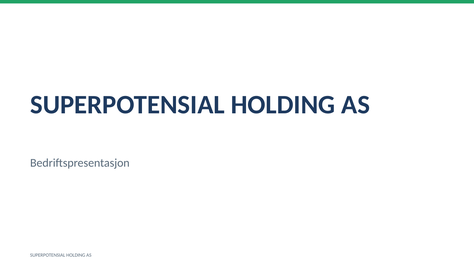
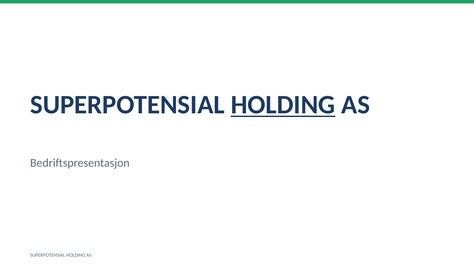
HOLDING underline: none -> present (283, 105)
